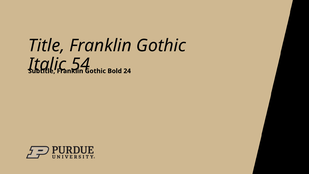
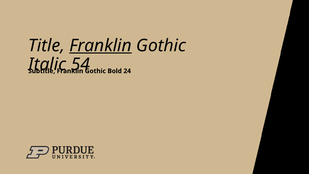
Franklin underline: none -> present (101, 46)
